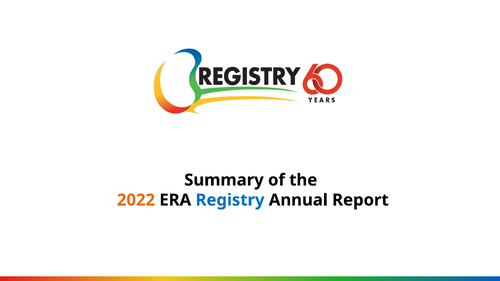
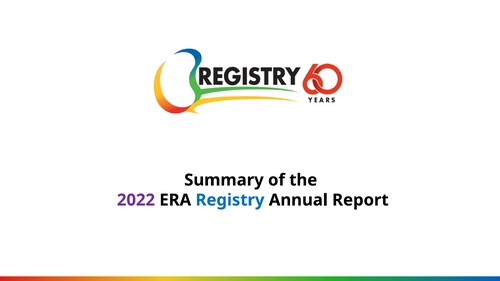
2022 colour: orange -> purple (136, 200)
